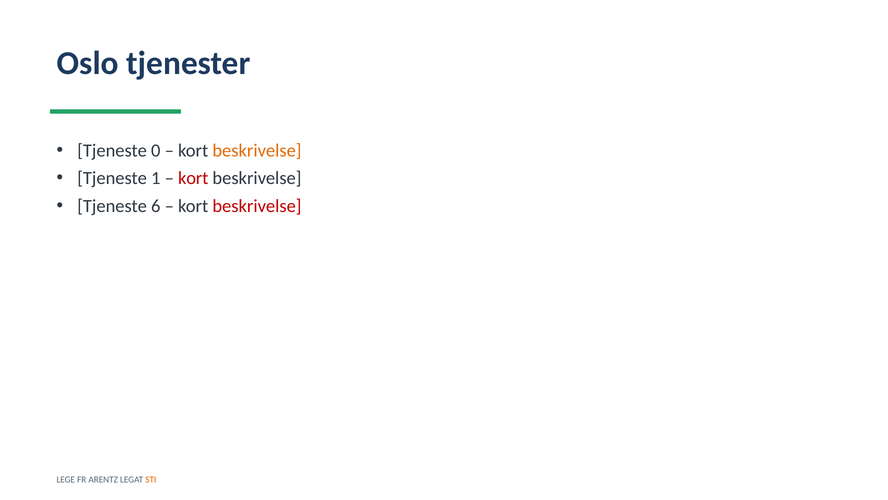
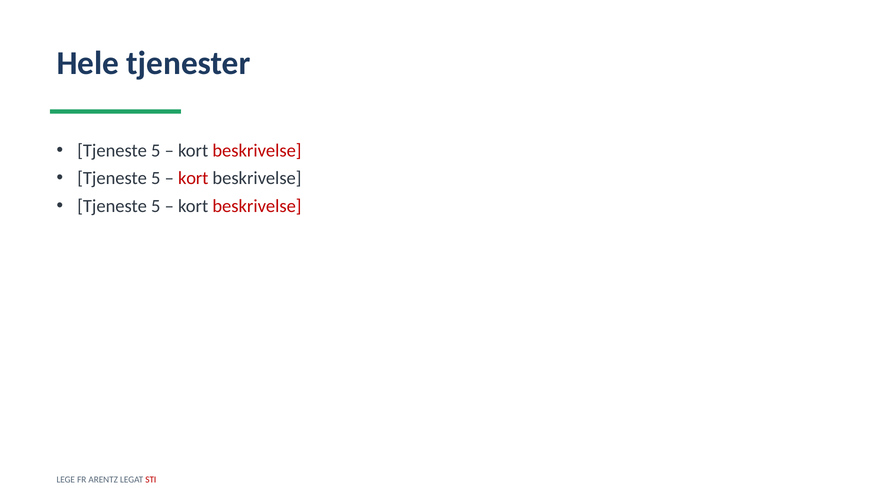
Oslo: Oslo -> Hele (88, 63)
0: 0 -> 5 (156, 150)
beskrivelse colour: orange -> red (257, 150)
1: 1 -> 5 (156, 178)
6: 6 -> 5 (156, 206)
STI colour: orange -> red (151, 479)
